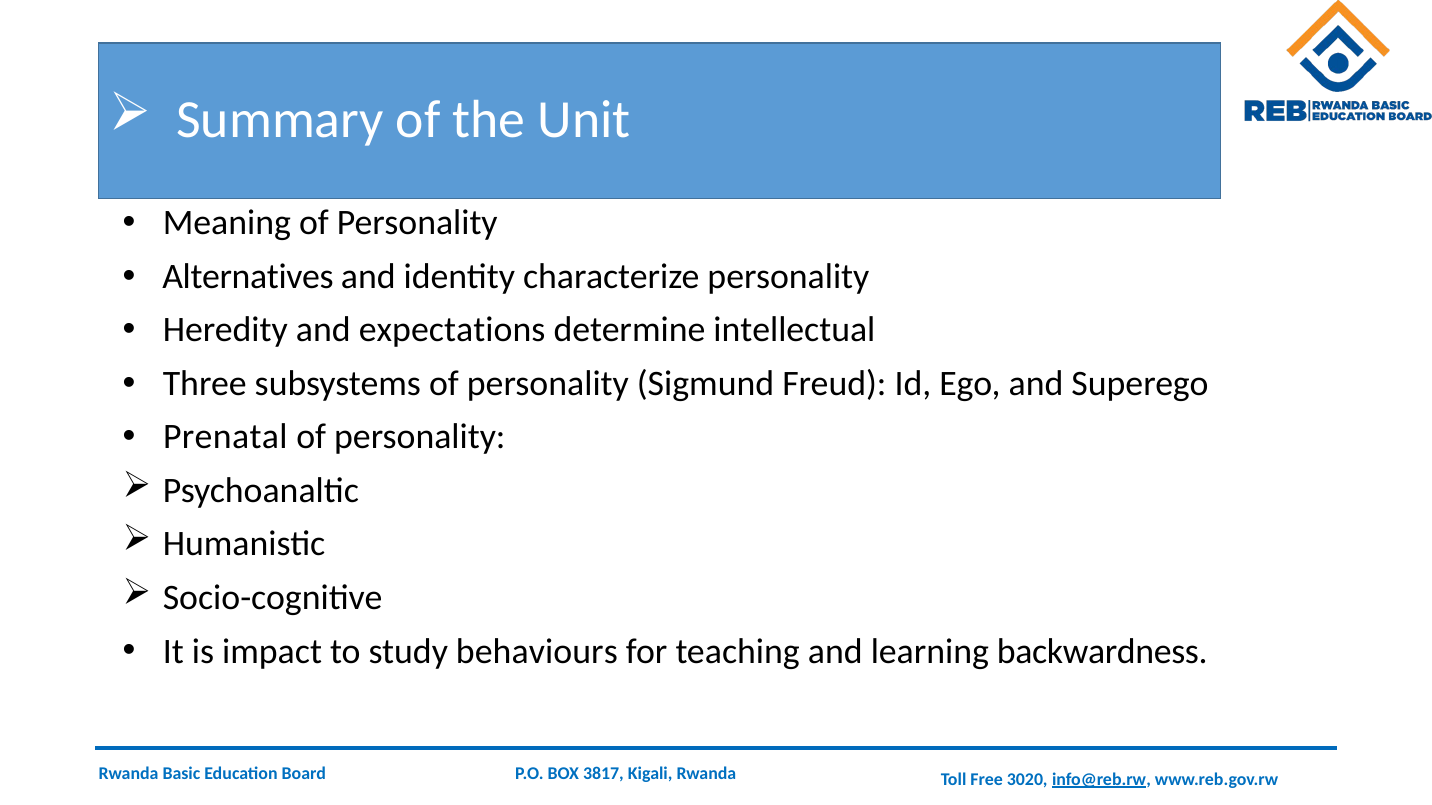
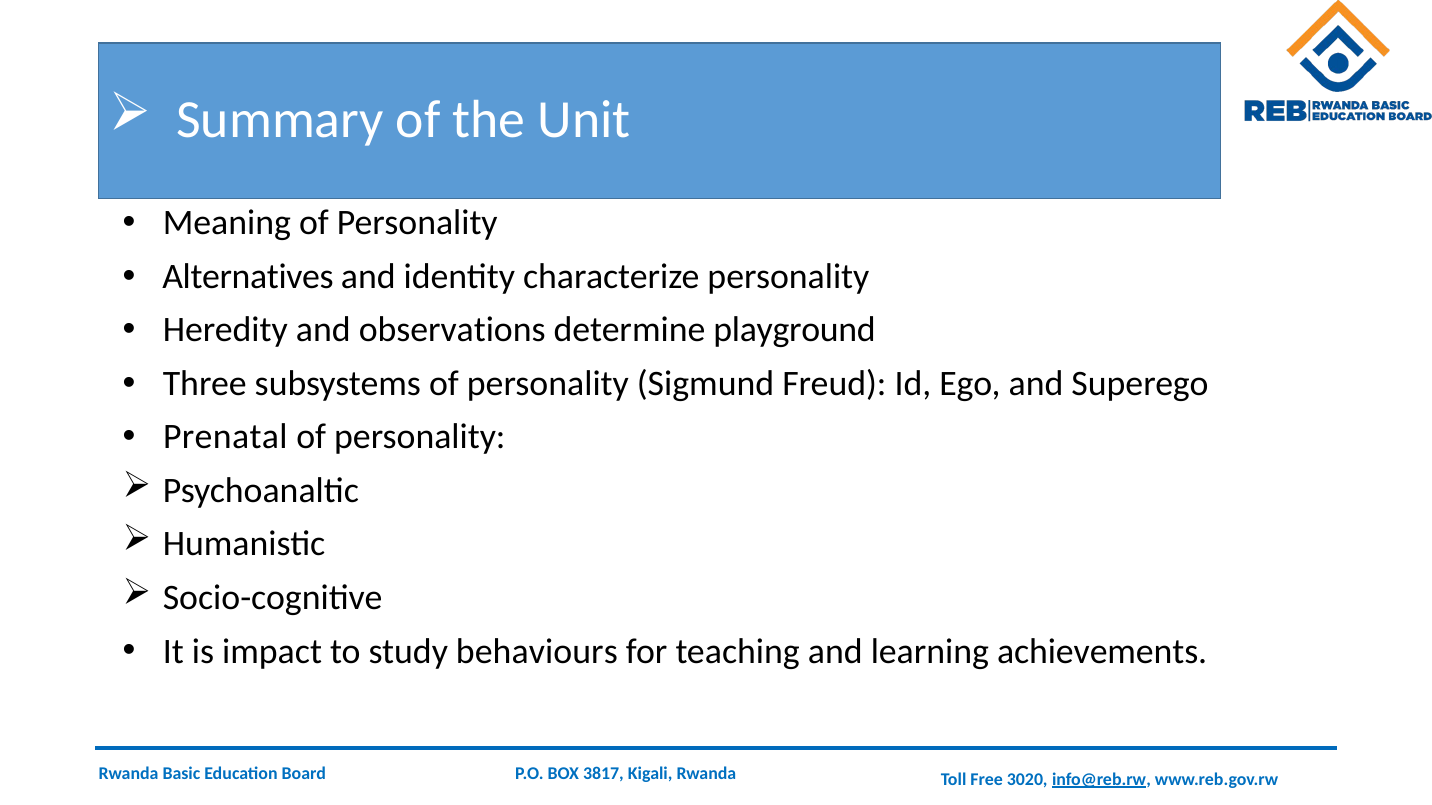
expectations: expectations -> observations (452, 330)
intellectual: intellectual -> playground (795, 330)
backwardness: backwardness -> achievements (1102, 652)
